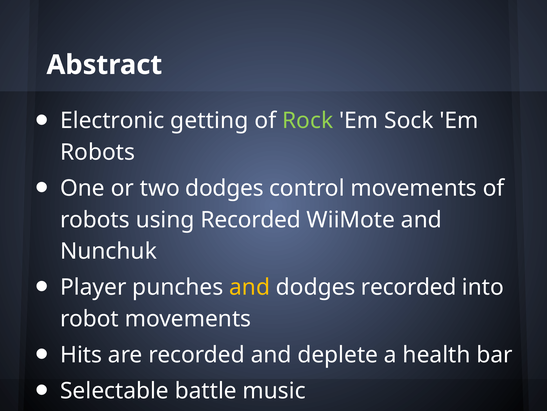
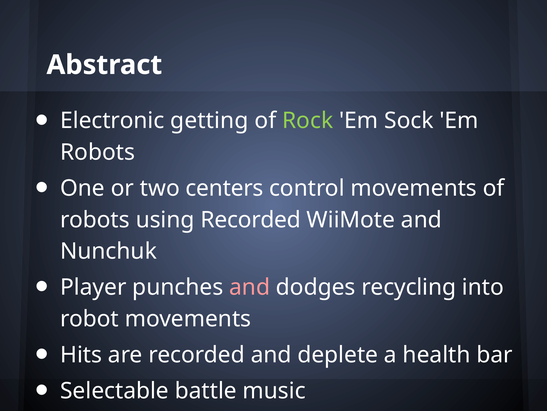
two dodges: dodges -> centers (225, 188)
and colour: yellow -> pink (250, 287)
dodges recorded: recorded -> recycling (409, 287)
